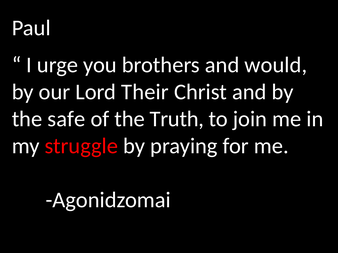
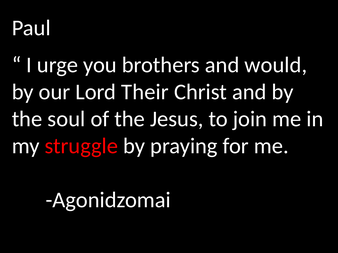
safe: safe -> soul (66, 119)
Truth: Truth -> Jesus (177, 119)
